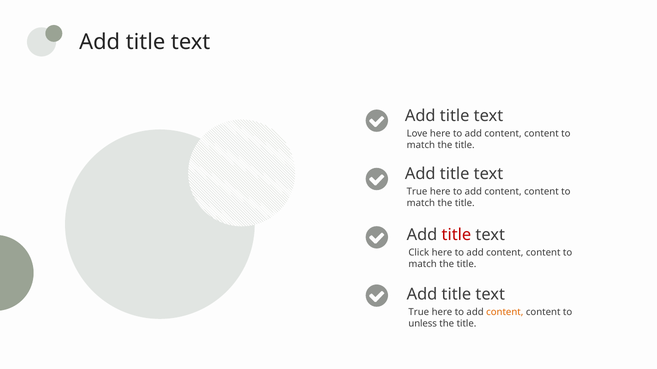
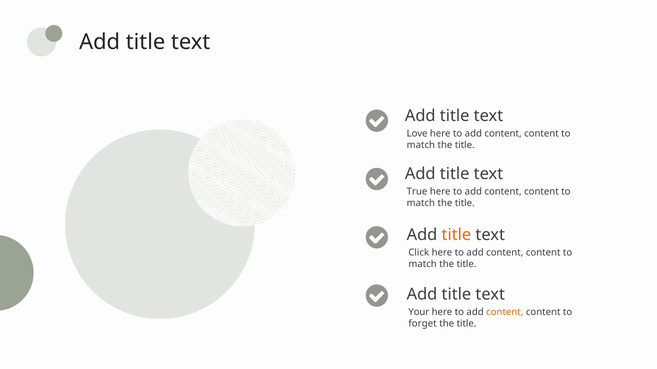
title colour: red -> orange (456, 235)
True: True -> Your (419, 312)
unless: unless -> forget (423, 324)
